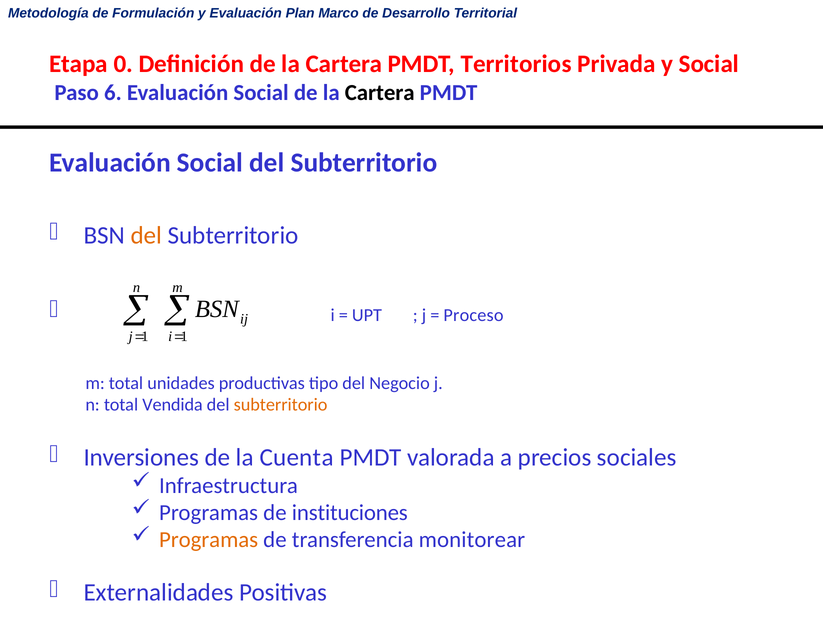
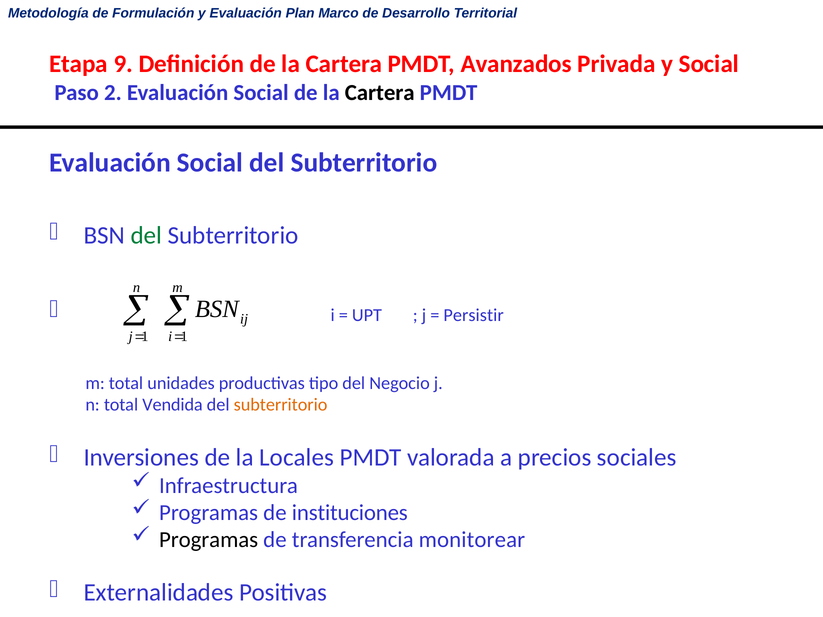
0: 0 -> 9 (123, 64)
Territorios: Territorios -> Avanzados (516, 64)
6: 6 -> 2 (113, 93)
del colour: orange -> green (146, 236)
Proceso: Proceso -> Persistir (474, 315)
Cuenta: Cuenta -> Locales (297, 458)
Programas colour: orange -> black (209, 540)
